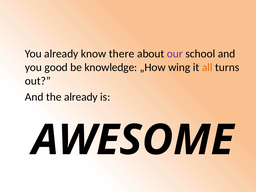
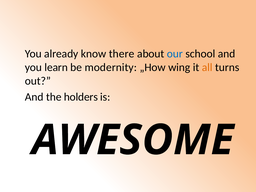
our colour: purple -> blue (175, 54)
good: good -> learn (56, 67)
knowledge: knowledge -> modernity (111, 67)
the already: already -> holders (81, 97)
